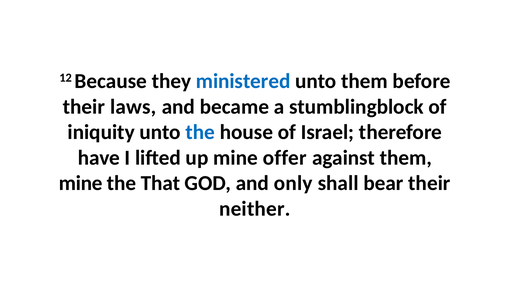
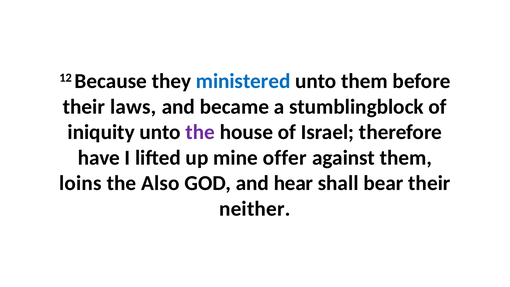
the colour: blue -> purple (200, 132)
mine: mine -> loins (80, 183)
That: That -> Also (160, 183)
only: only -> hear (293, 183)
